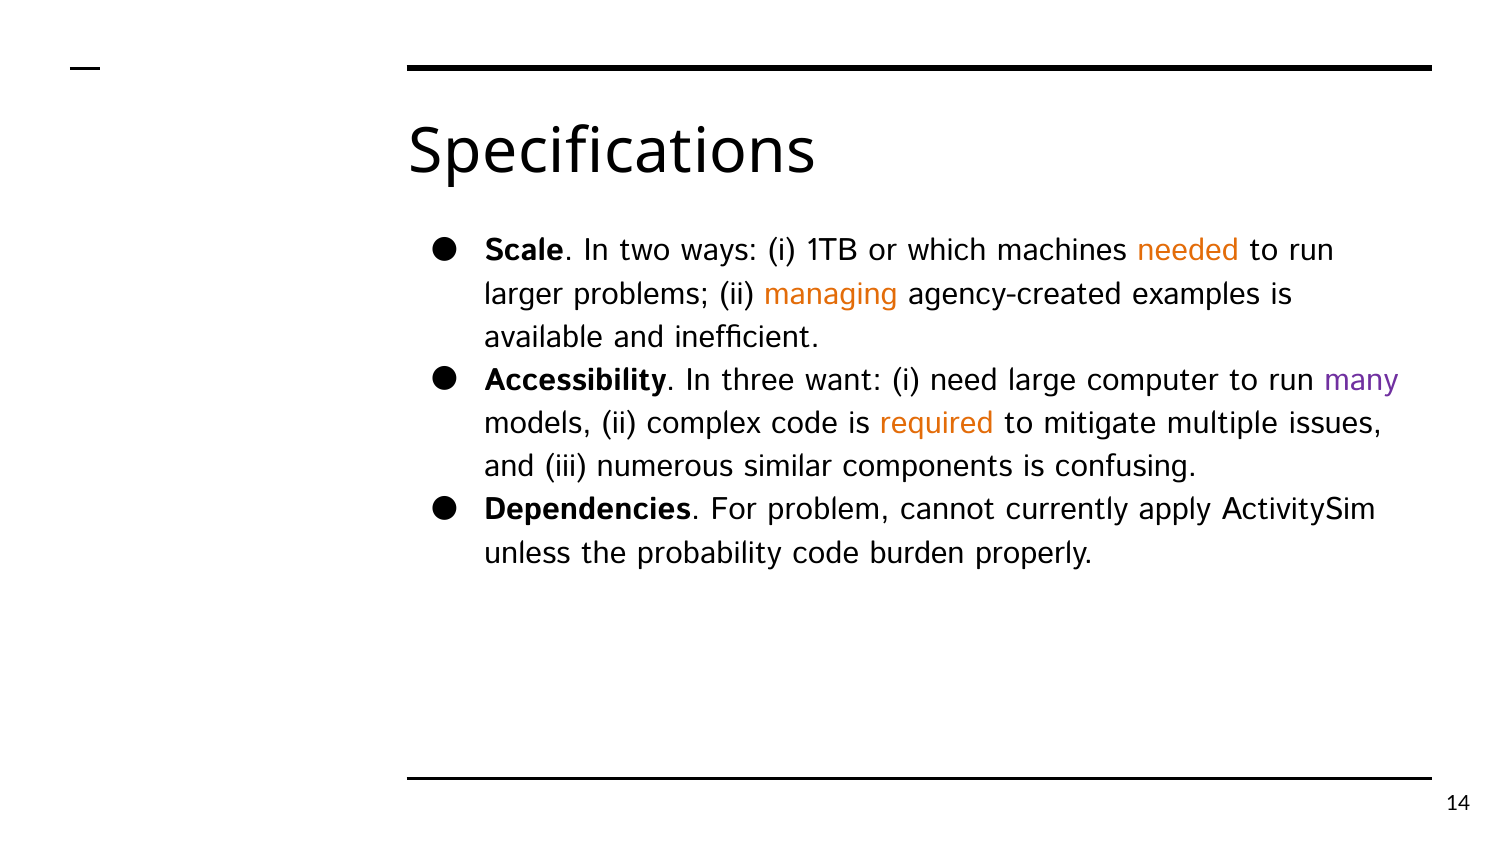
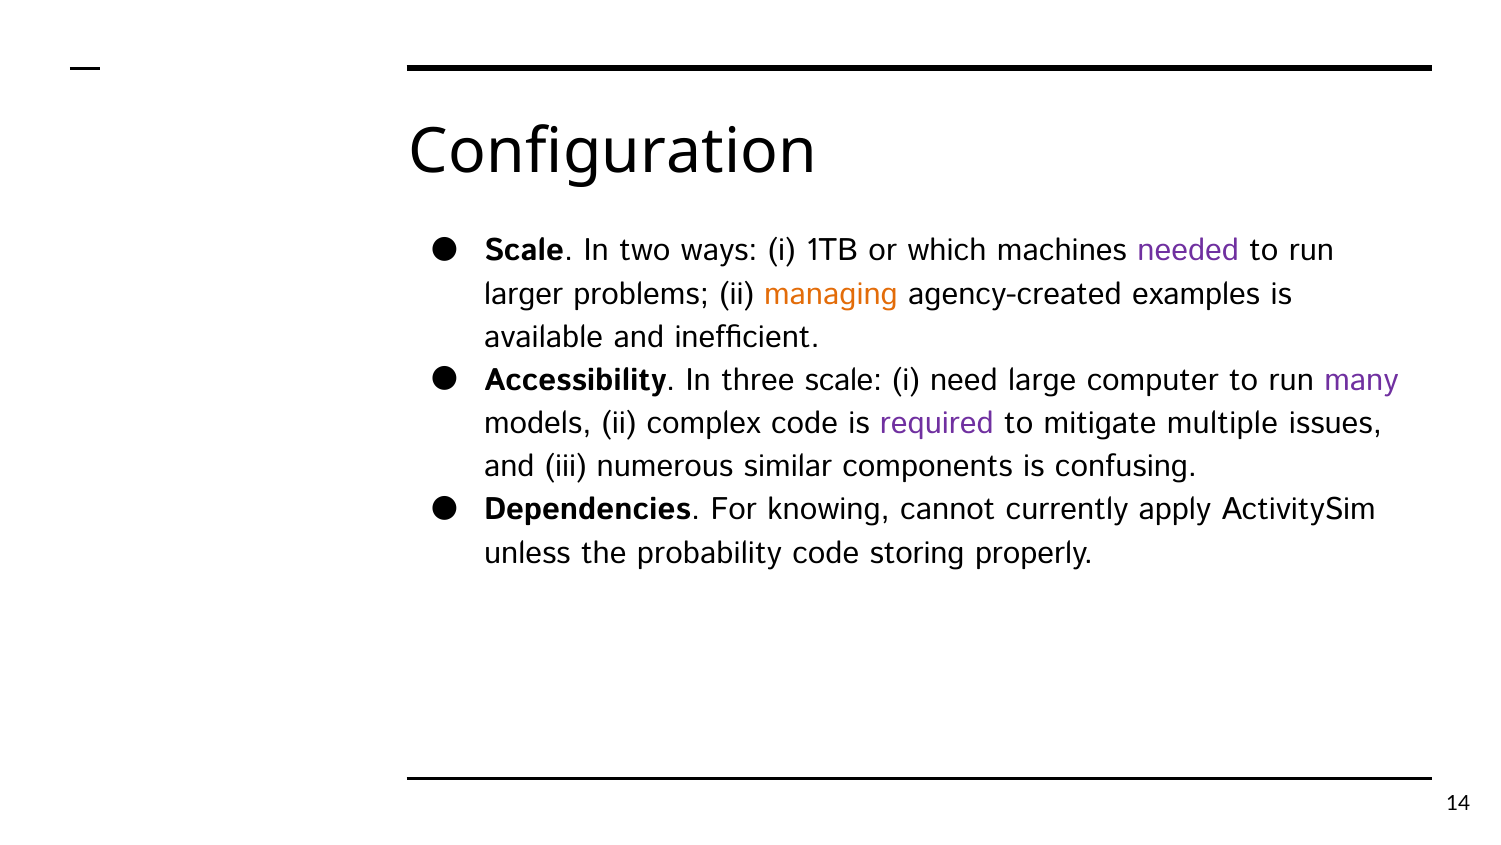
Specifications: Specifications -> Configuration (613, 151)
needed colour: orange -> purple (1188, 250)
three want: want -> scale (844, 380)
required colour: orange -> purple (937, 423)
problem: problem -> knowing (829, 509)
burden: burden -> storing (917, 552)
